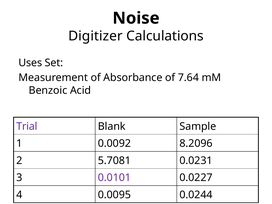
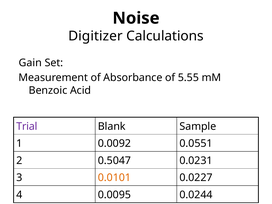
Uses: Uses -> Gain (30, 63)
7.64: 7.64 -> 5.55 (188, 78)
8.2096: 8.2096 -> 0.0551 (196, 143)
5.7081: 5.7081 -> 0.5047 (114, 161)
0.0101 colour: purple -> orange (114, 178)
